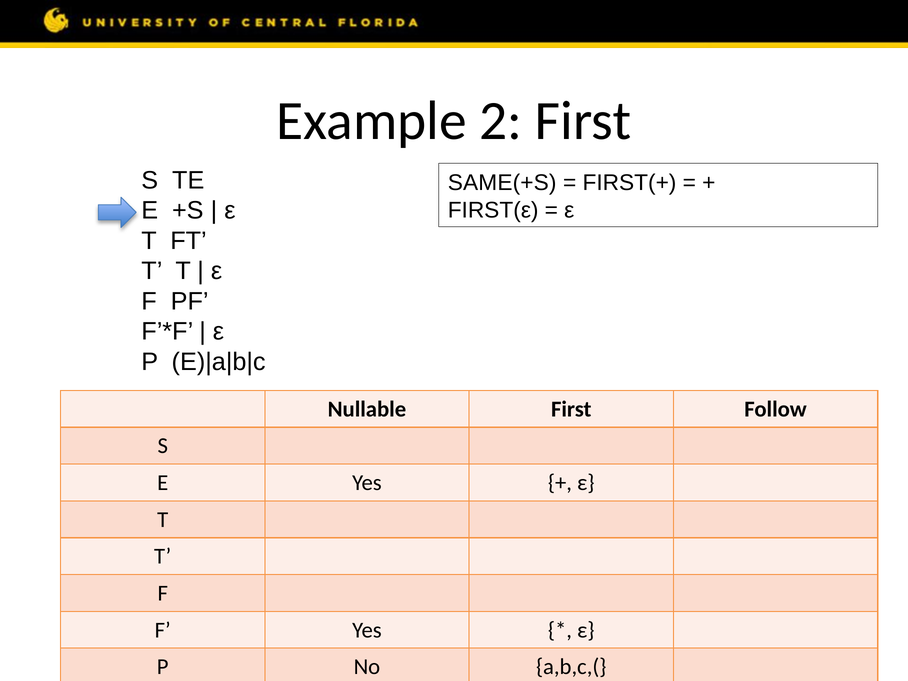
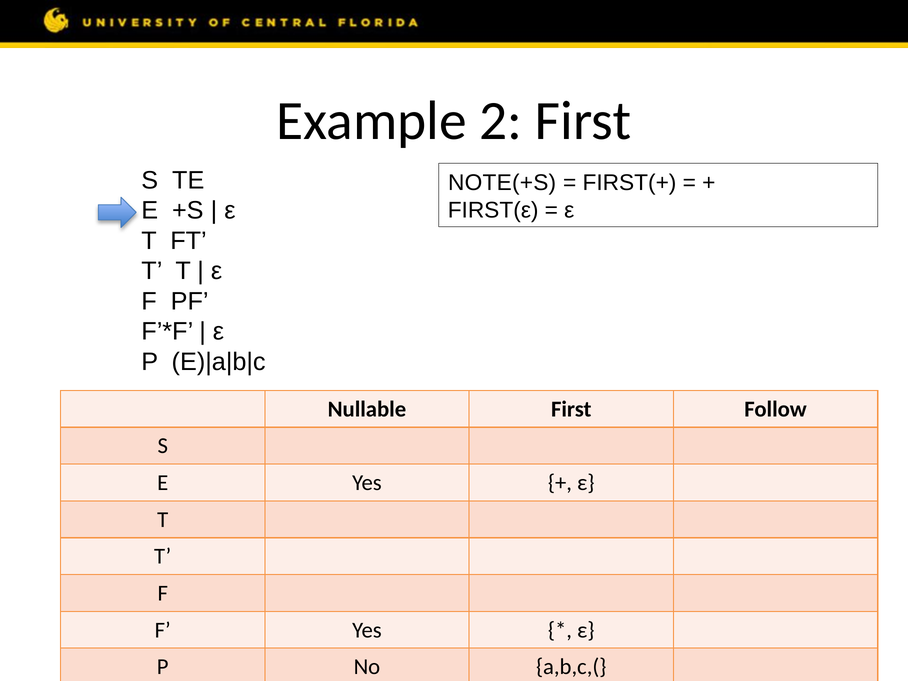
SAME(+S: SAME(+S -> NOTE(+S (502, 183)
